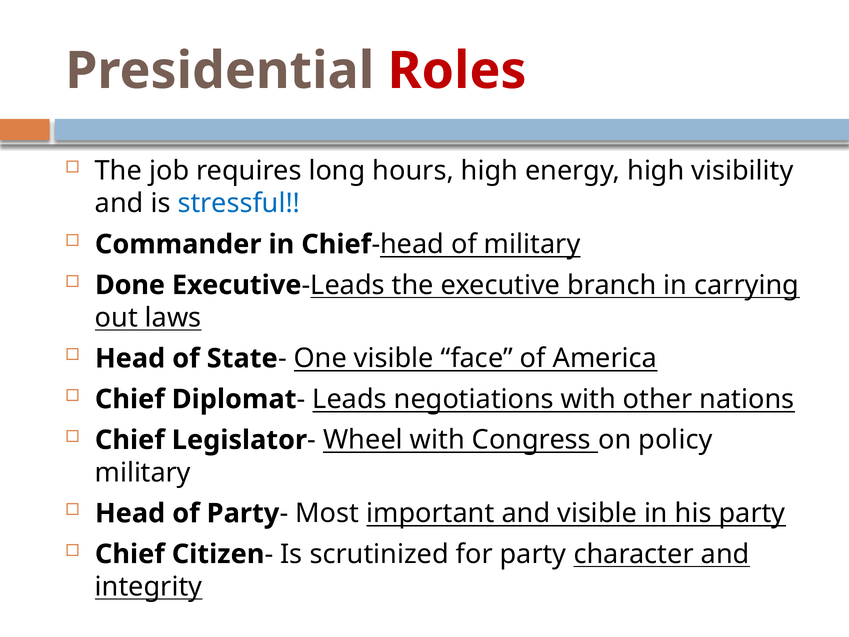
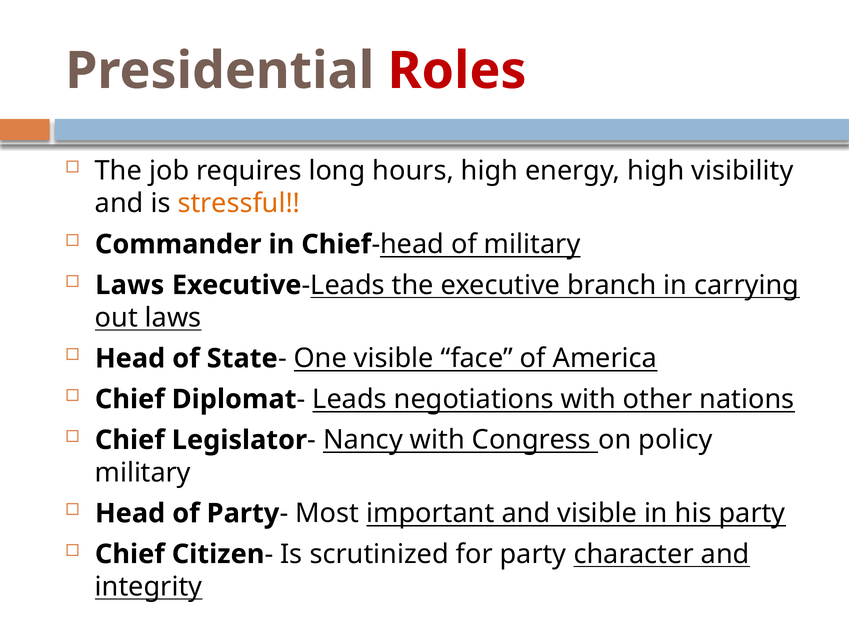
stressful colour: blue -> orange (239, 203)
Done: Done -> Laws (130, 285)
Wheel: Wheel -> Nancy (363, 440)
